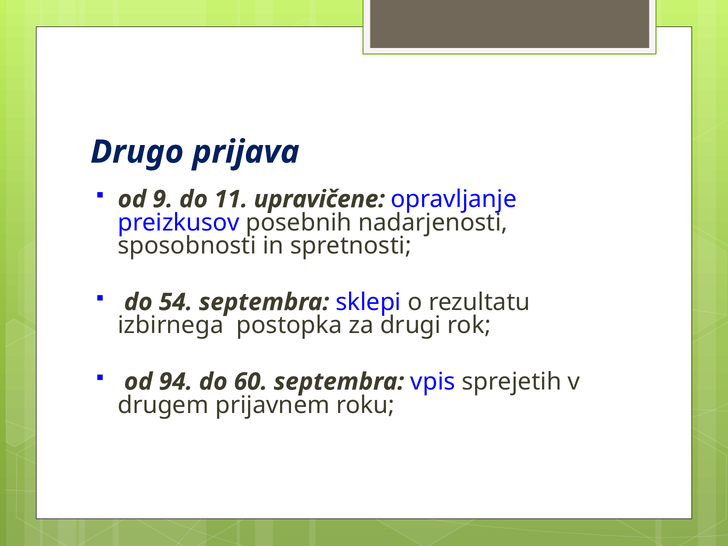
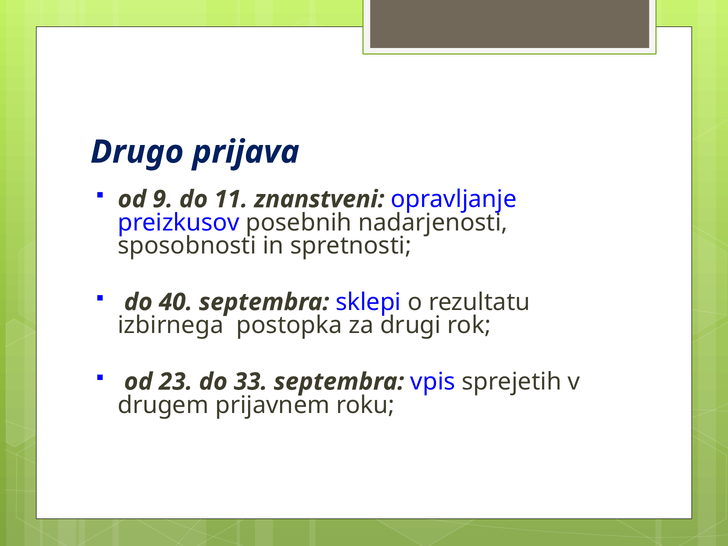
upravičene: upravičene -> znanstveni (319, 199)
54: 54 -> 40 (176, 302)
94: 94 -> 23 (176, 382)
60: 60 -> 33 (251, 382)
